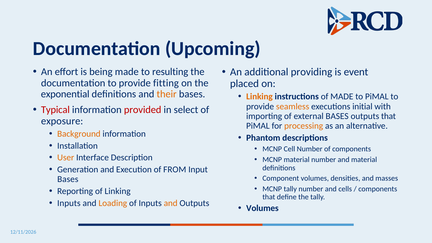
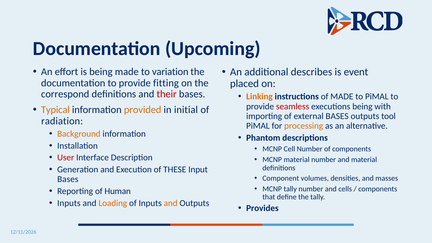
resulting: resulting -> variation (170, 72)
providing: providing -> describes (312, 72)
exponential: exponential -> correspond (65, 94)
their colour: orange -> red (167, 94)
seamless colour: orange -> red (293, 106)
executions initial: initial -> being (362, 106)
Typical colour: red -> orange (55, 110)
provided colour: red -> orange (143, 110)
select: select -> initial (186, 110)
outputs that: that -> tool (388, 116)
exposure: exposure -> radiation (62, 121)
User colour: orange -> red (66, 158)
FROM: FROM -> THESE (175, 170)
of Linking: Linking -> Human (118, 191)
Volumes: Volumes -> Provides (262, 208)
